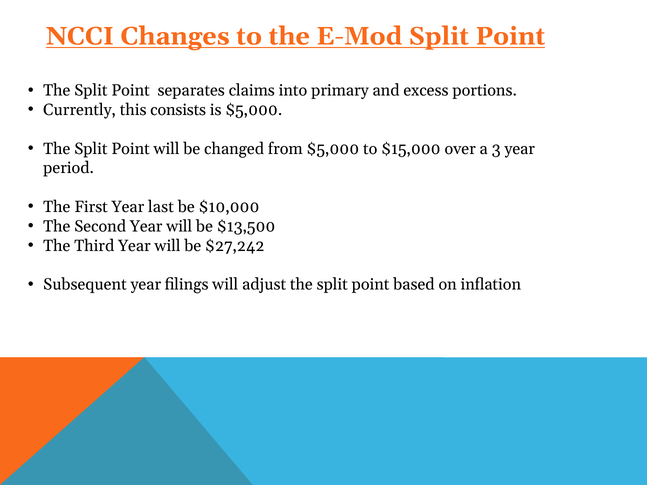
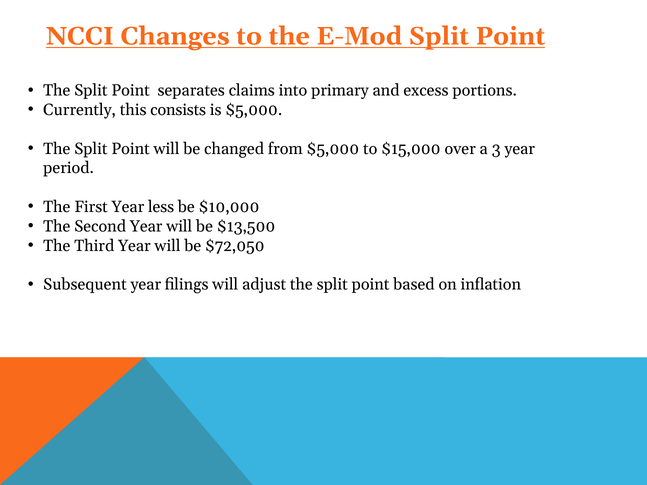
last: last -> less (161, 207)
$27,242: $27,242 -> $72,050 (235, 246)
